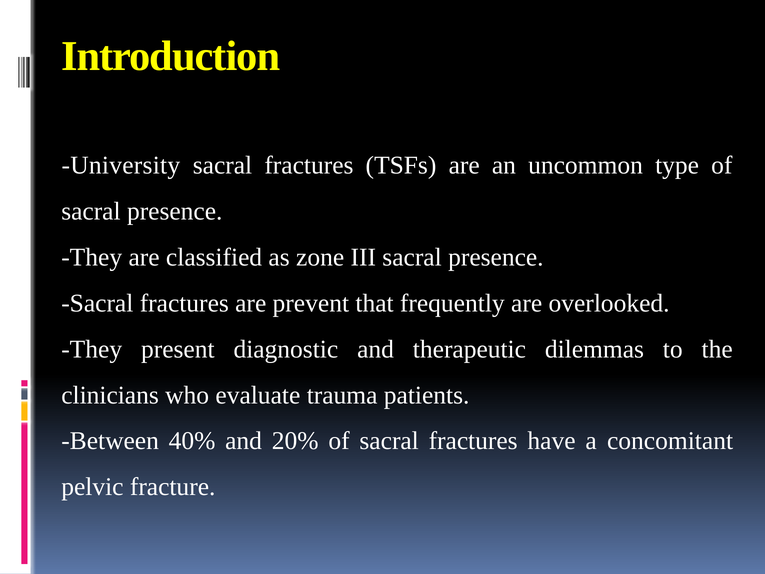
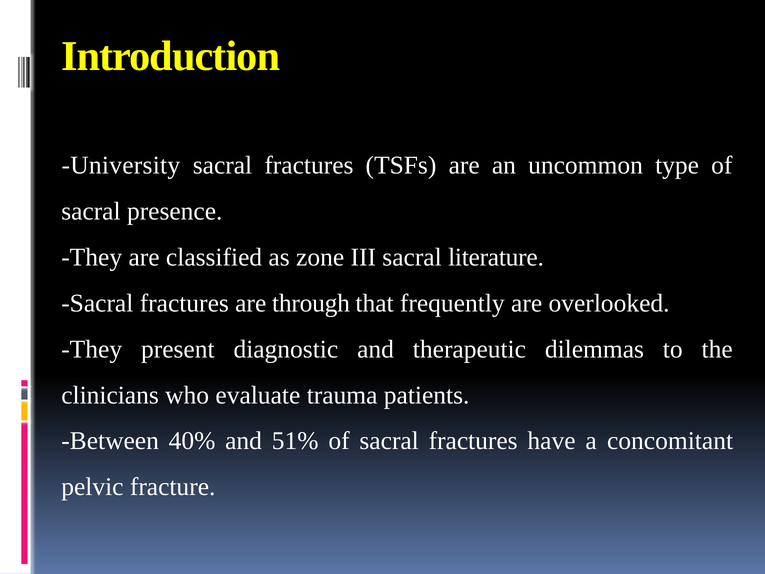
III sacral presence: presence -> literature (496, 257)
prevent: prevent -> through (311, 303)
20%: 20% -> 51% (295, 441)
